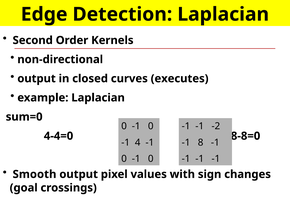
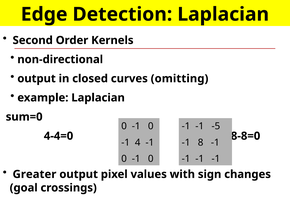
executes: executes -> omitting (180, 79)
-2: -2 -> -5 (216, 126)
Smooth: Smooth -> Greater (34, 175)
